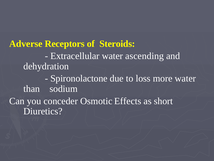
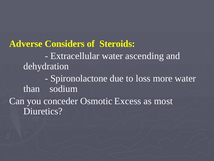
Receptors: Receptors -> Considers (65, 44)
Effects: Effects -> Excess (128, 101)
short: short -> most (163, 101)
